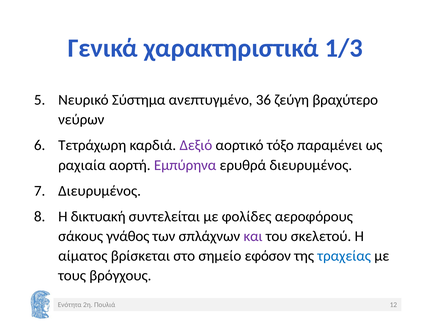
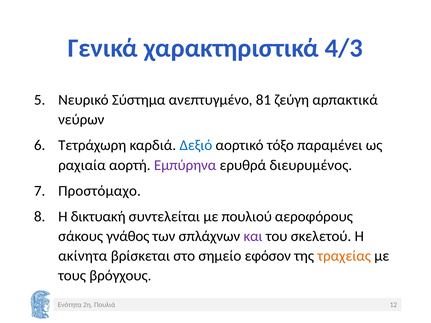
1/3: 1/3 -> 4/3 (344, 48)
36: 36 -> 81 (263, 100)
βραχύτερο: βραχύτερο -> αρπακτικά (345, 100)
Δεξιό colour: purple -> blue (196, 145)
Διευρυμένος: Διευρυμένος -> Προστόμαχο (100, 191)
φολίδες: φολίδες -> πουλιού (247, 217)
αίματος: αίματος -> ακίνητα (83, 256)
τραχείας colour: blue -> orange (344, 256)
